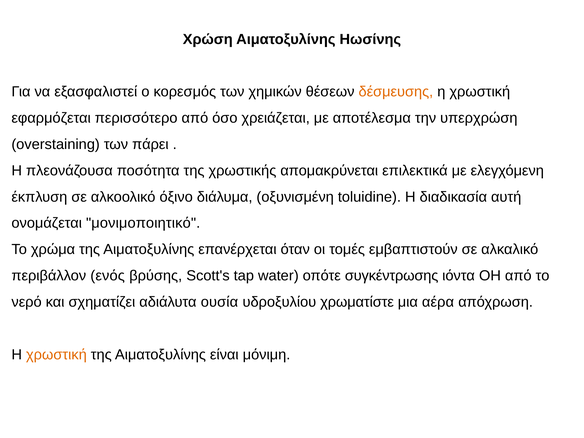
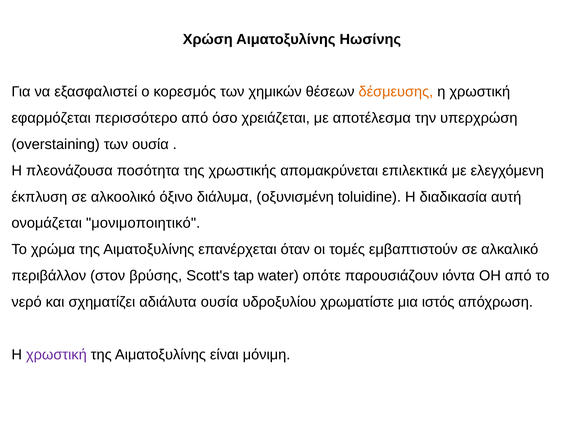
των πάρει: πάρει -> ουσία (150, 144)
ενός: ενός -> στον (108, 276)
συγκέντρωσης: συγκέντρωσης -> παρουσιάζουν (392, 276)
αέρα: αέρα -> ιστός (438, 302)
χρωστική colour: orange -> purple (56, 355)
